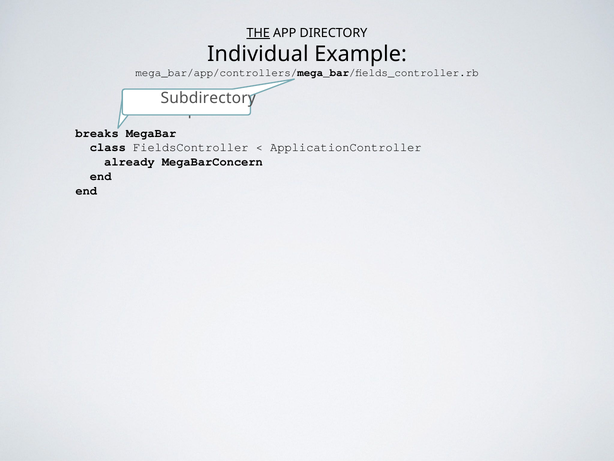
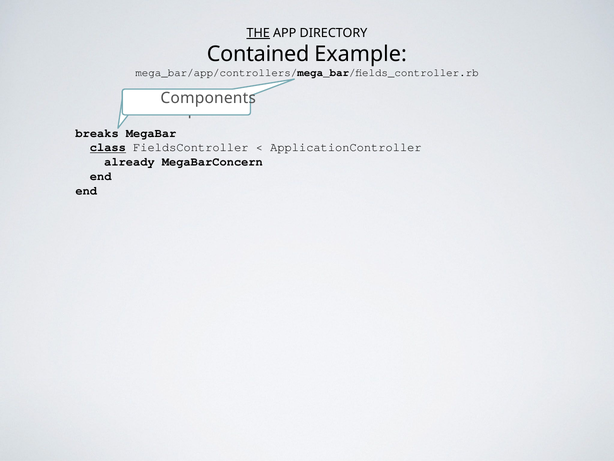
Individual: Individual -> Contained (258, 54)
Subdirectory: Subdirectory -> Components (208, 98)
class underline: none -> present (108, 147)
